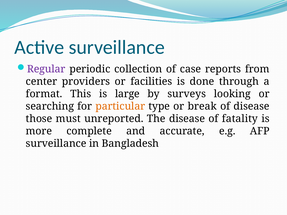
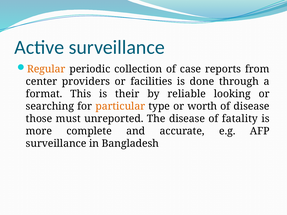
Regular colour: purple -> orange (46, 69)
large: large -> their (127, 94)
surveys: surveys -> reliable (187, 94)
break: break -> worth (202, 106)
